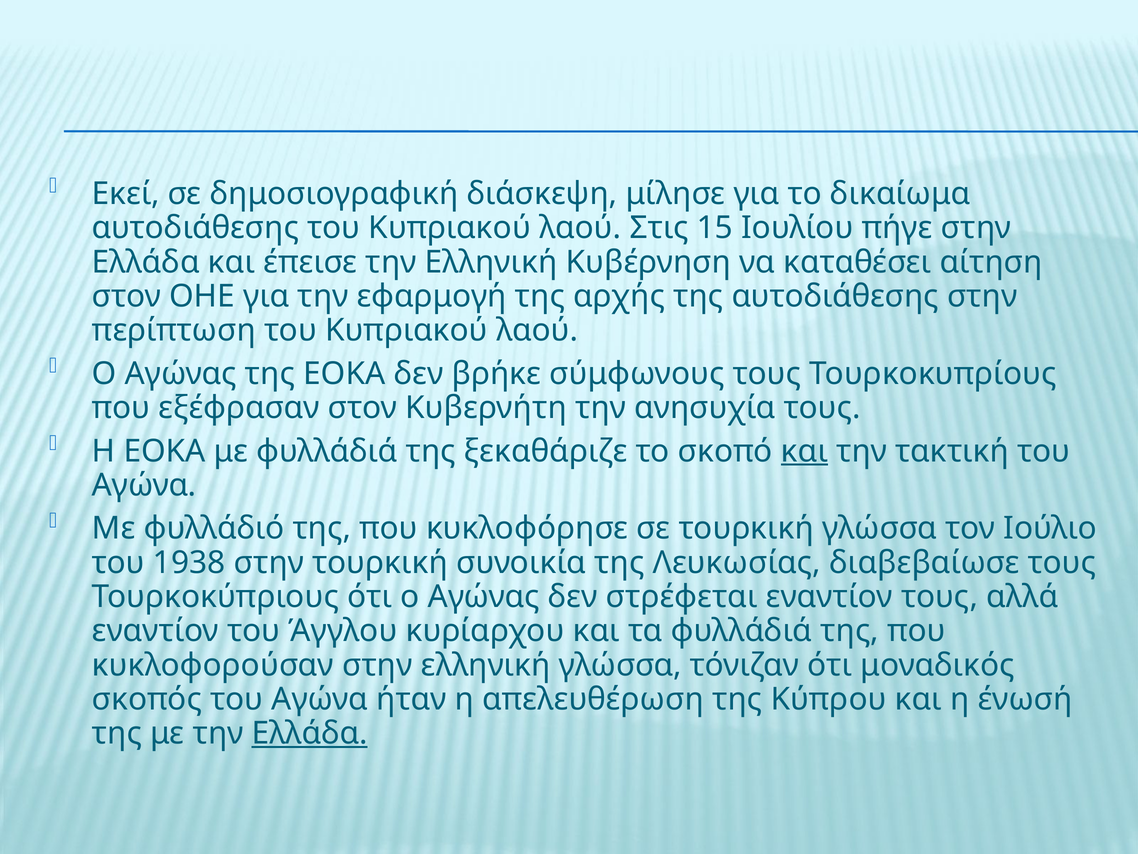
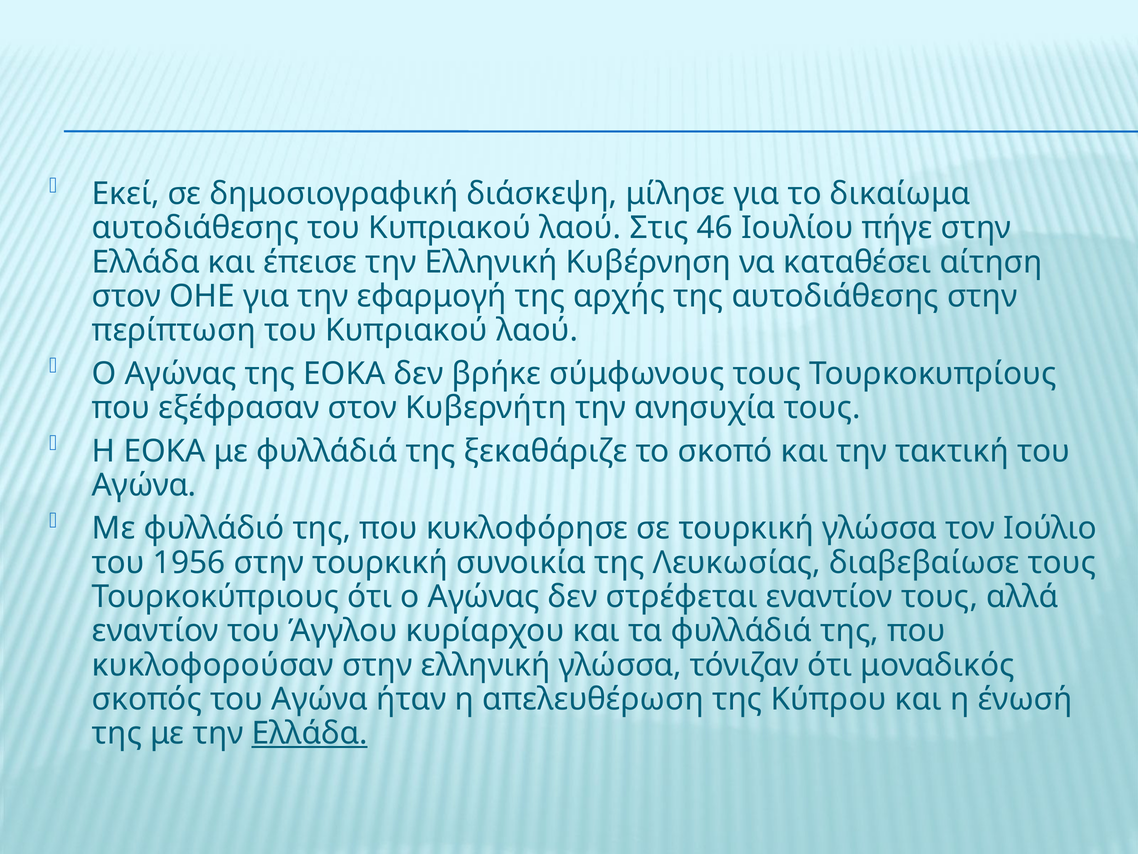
15: 15 -> 46 (715, 228)
και underline: present -> none (804, 451)
1938: 1938 -> 1956 (189, 562)
